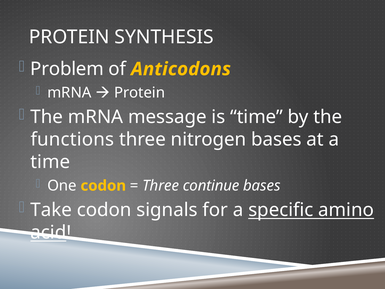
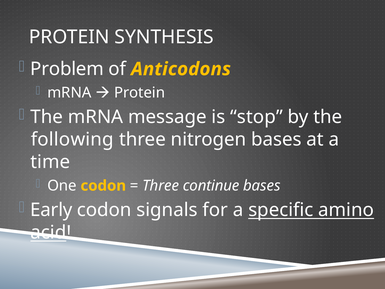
is time: time -> stop (256, 117)
functions: functions -> following (72, 139)
Take: Take -> Early (51, 210)
